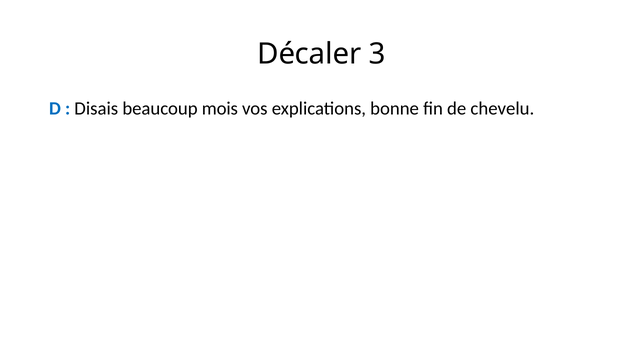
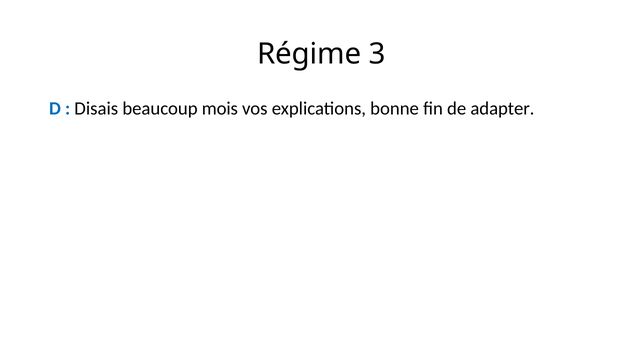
Décaler: Décaler -> Régime (309, 54)
chevelu: chevelu -> adapter (502, 109)
